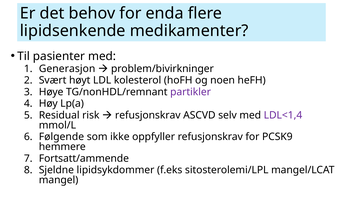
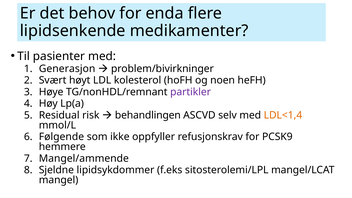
refusjonskrav: refusjonskrav -> behandlingen (148, 115)
LDL<1,4 colour: purple -> orange (283, 115)
Fortsatt/ammende: Fortsatt/ammende -> Mangel/ammende (84, 158)
